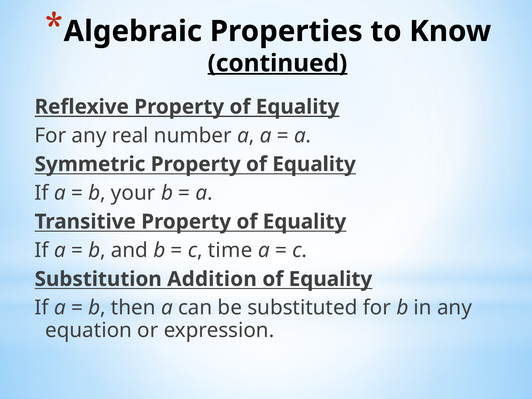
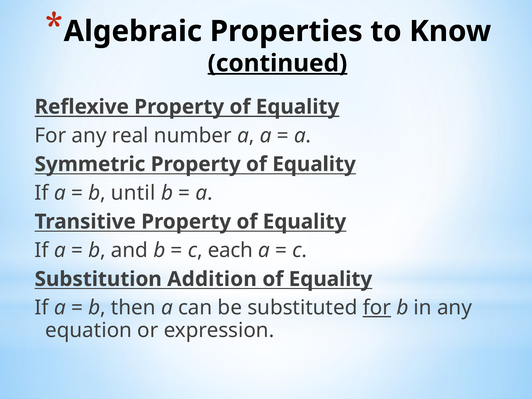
your: your -> until (133, 193)
time: time -> each (230, 250)
for underline: none -> present (377, 308)
